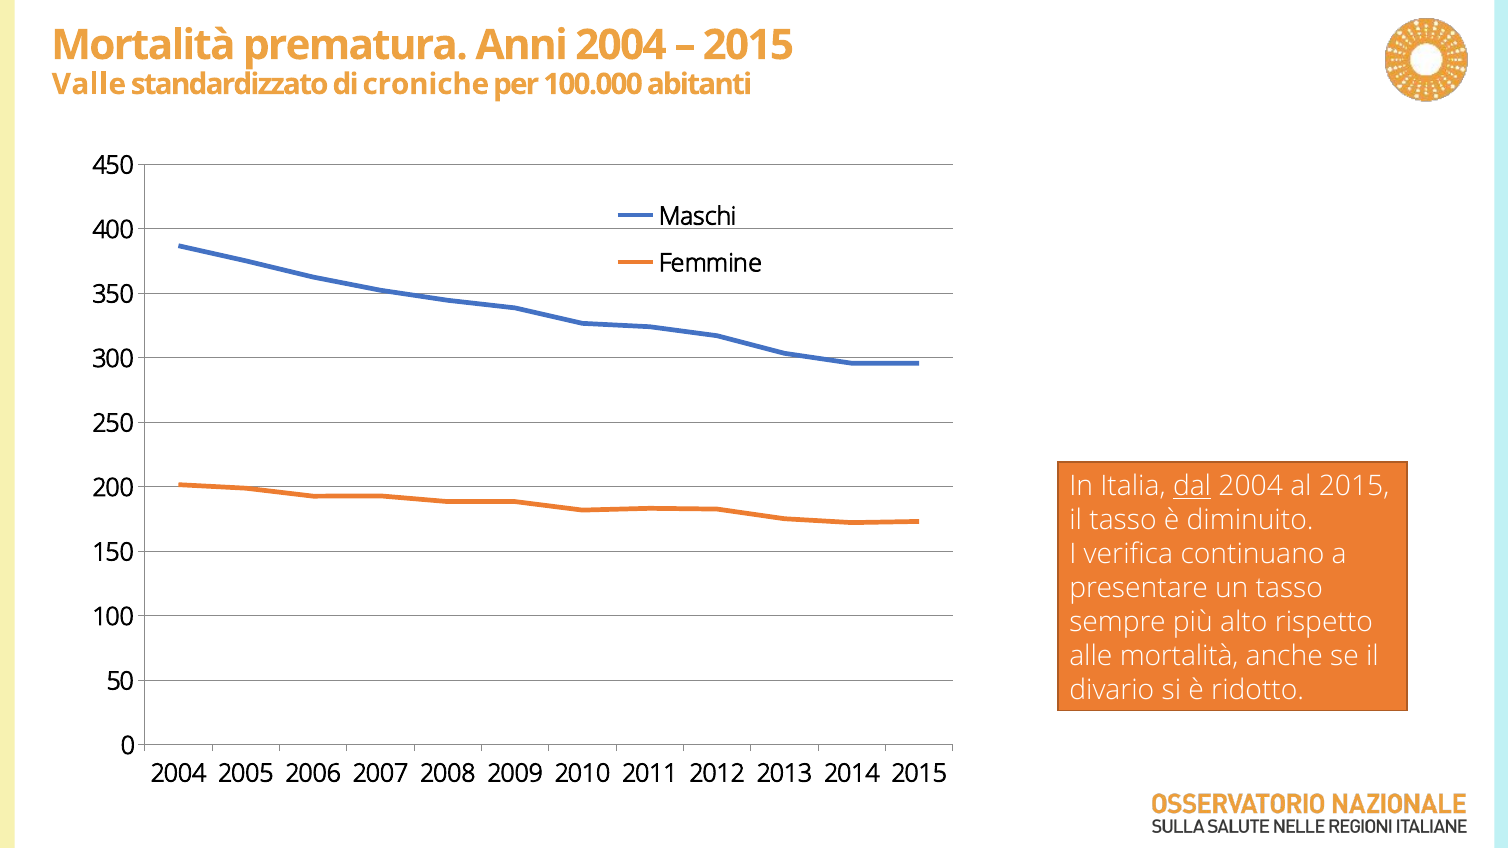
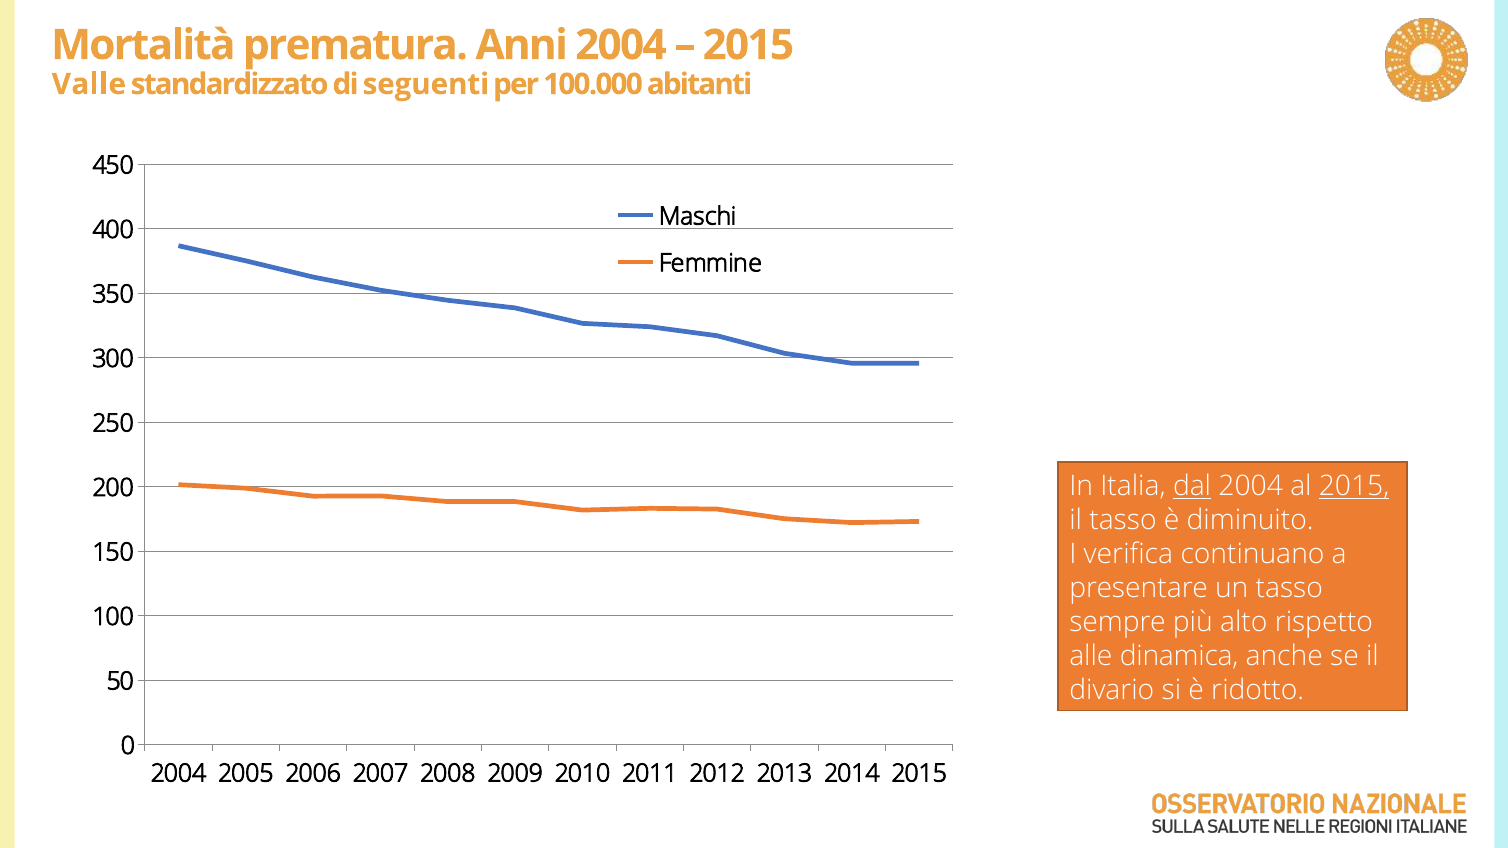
croniche: croniche -> seguenti (426, 84)
2015 underline: none -> present (1354, 486)
alle mortalità: mortalità -> dinamica (1179, 656)
